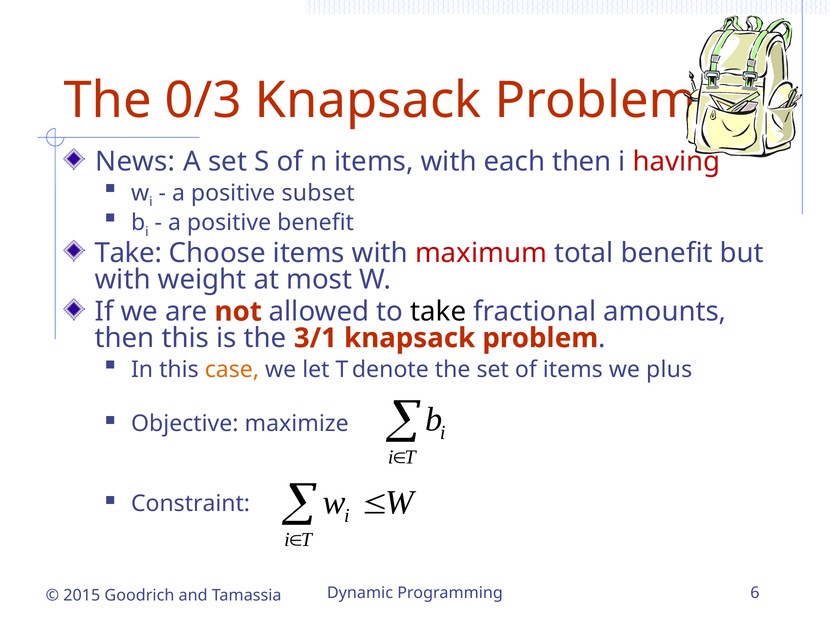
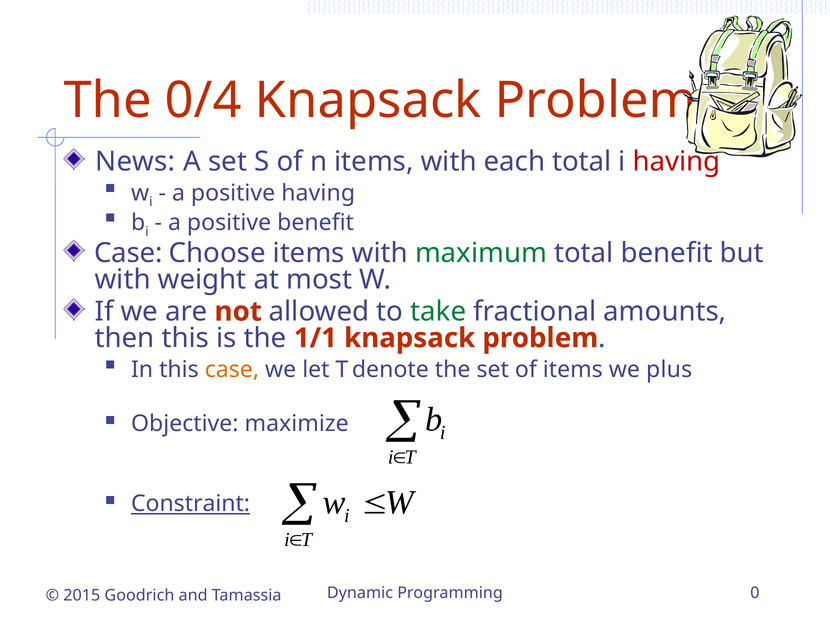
0/3: 0/3 -> 0/4 (203, 100)
each then: then -> total (582, 162)
positive subset: subset -> having (318, 193)
Take: Take -> Case (128, 253)
maximum colour: red -> green (481, 253)
take colour: black -> green (438, 312)
3/1: 3/1 -> 1/1 (315, 338)
Constraint underline: none -> present (191, 504)
6: 6 -> 0 (755, 593)
